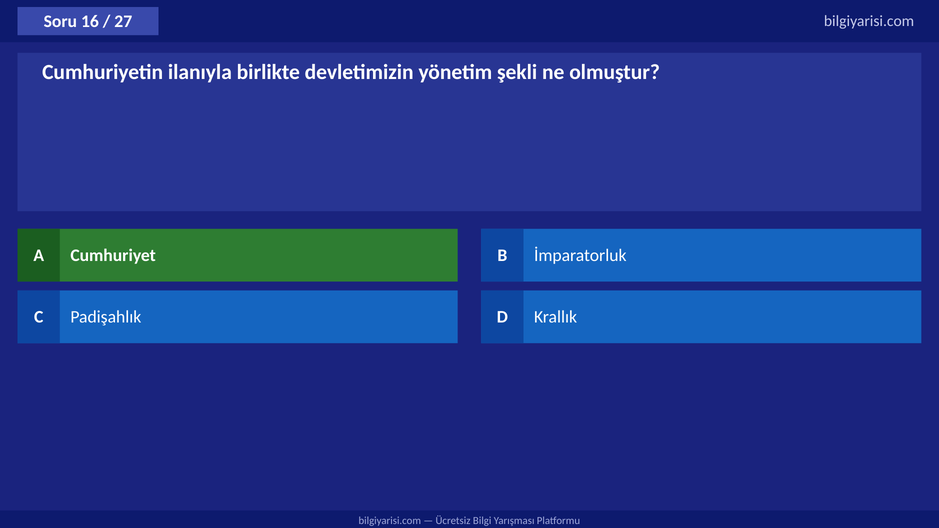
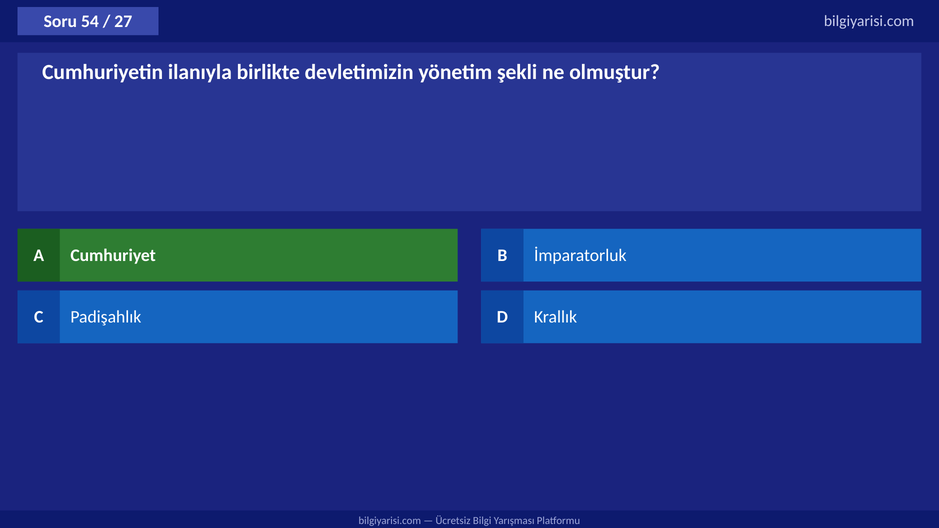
16: 16 -> 54 (90, 21)
